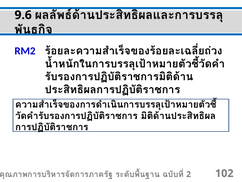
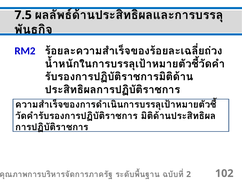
9.6: 9.6 -> 7.5 (23, 15)
